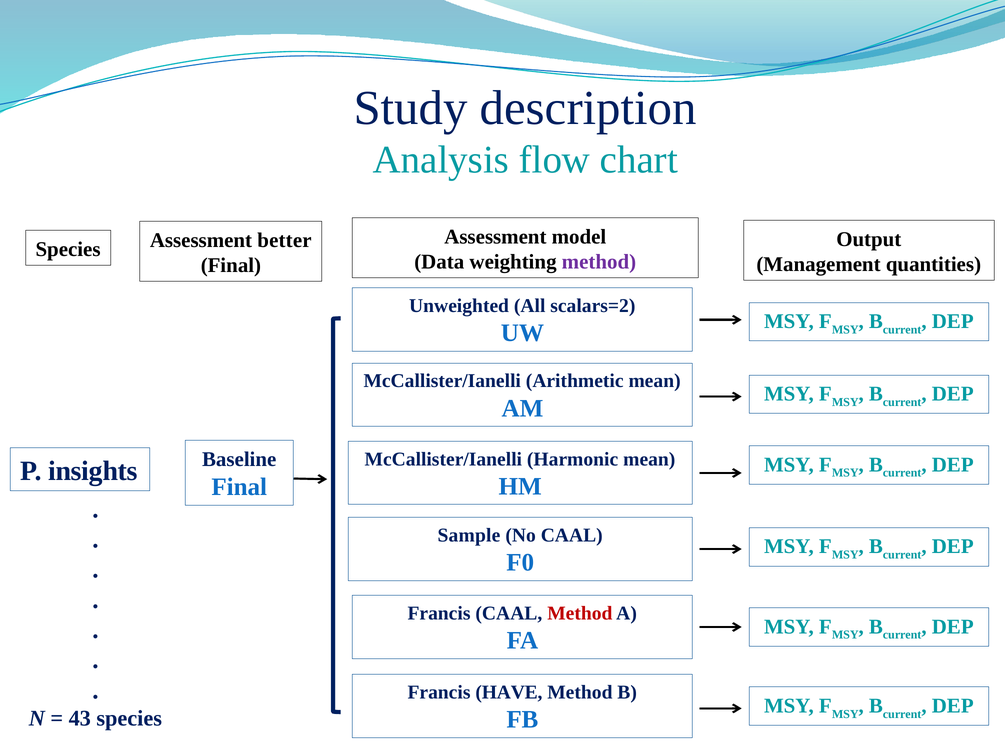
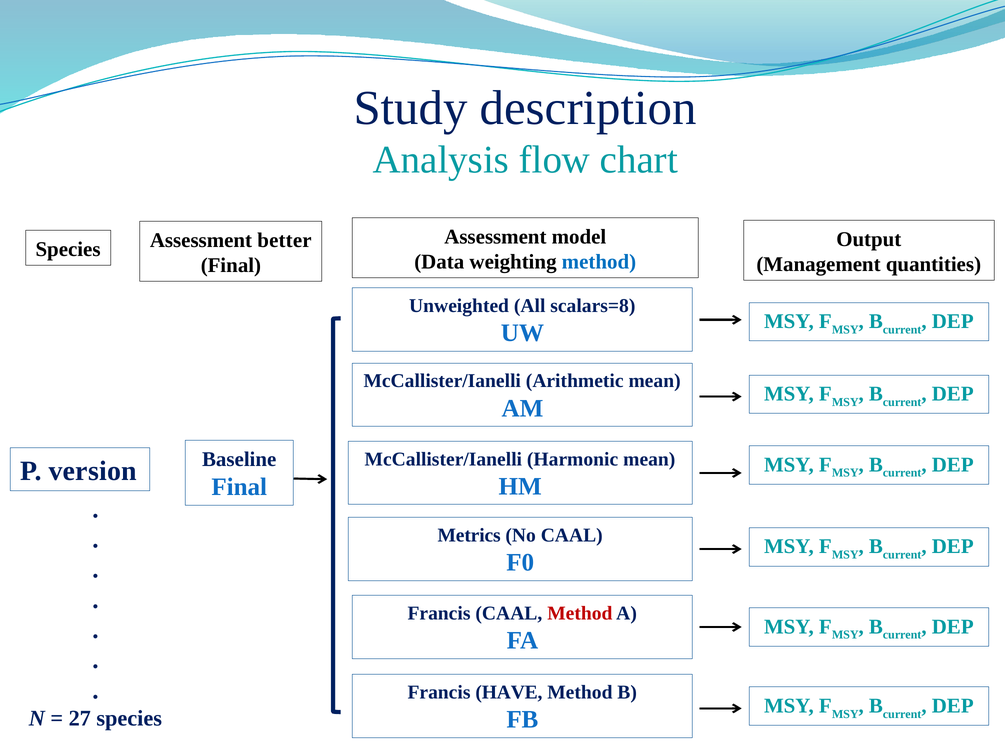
method colour: purple -> blue (599, 262)
scalars=2: scalars=2 -> scalars=8 (593, 306)
insights: insights -> version (93, 471)
Sample: Sample -> Metrics (469, 535)
43: 43 -> 27 (80, 718)
